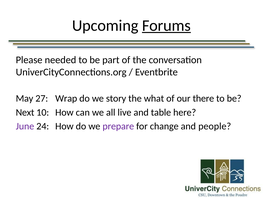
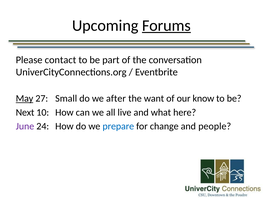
needed: needed -> contact (60, 60)
May underline: none -> present (25, 98)
Wrap: Wrap -> Small (66, 98)
story: story -> after (116, 98)
what: what -> want (154, 98)
there: there -> know (203, 98)
table: table -> what (161, 112)
prepare colour: purple -> blue (118, 126)
